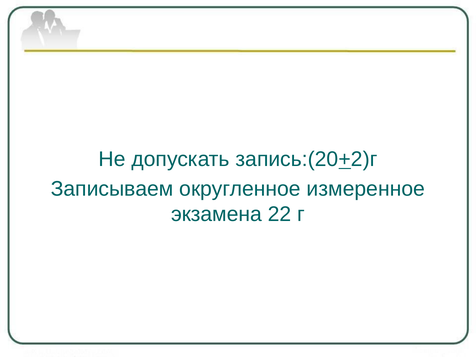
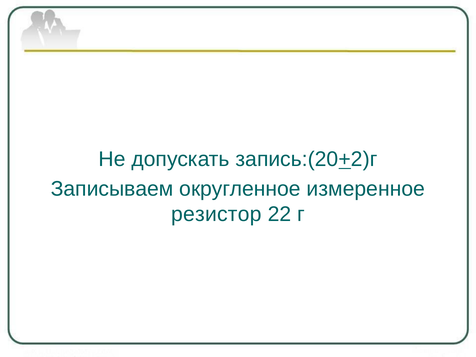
экзамена: экзамена -> резистор (216, 214)
